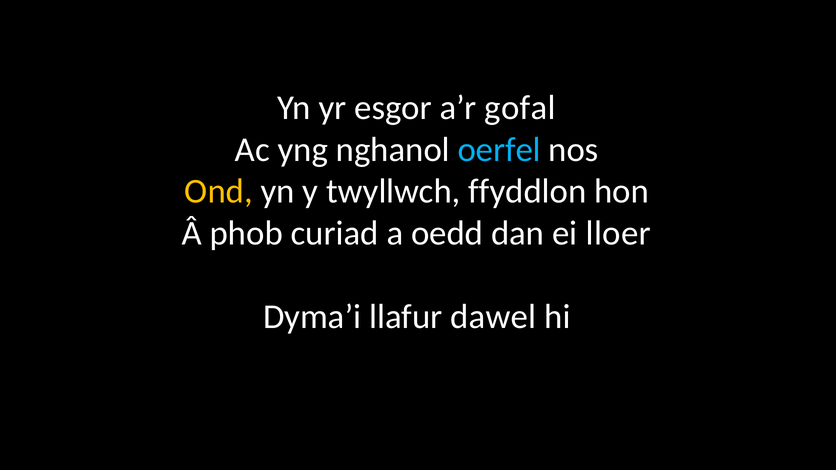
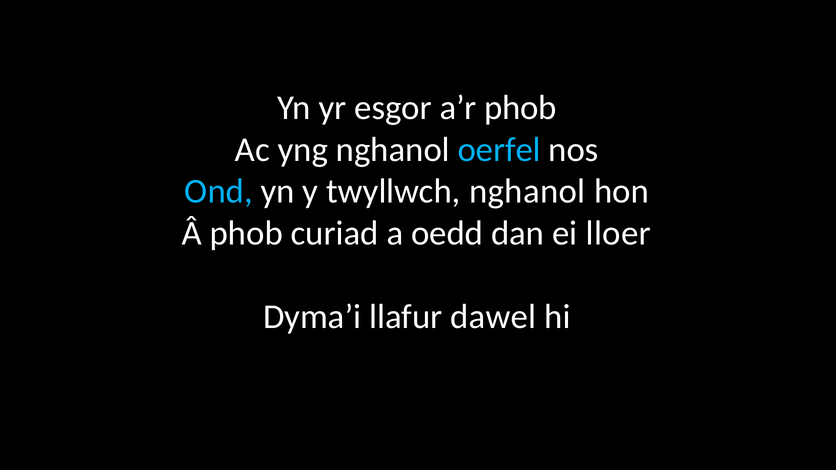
a’r gofal: gofal -> phob (520, 108)
Ond colour: yellow -> light blue (219, 192)
twyllwch ffyddlon: ffyddlon -> nghanol (527, 192)
